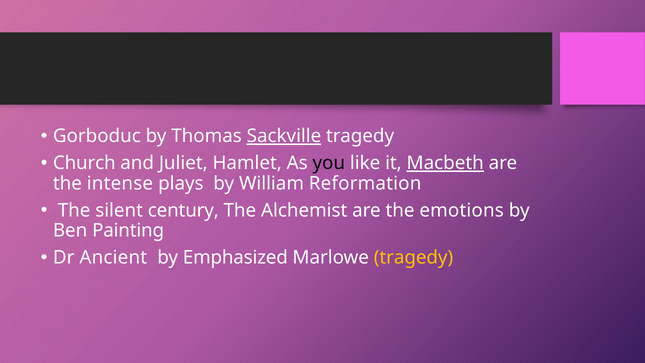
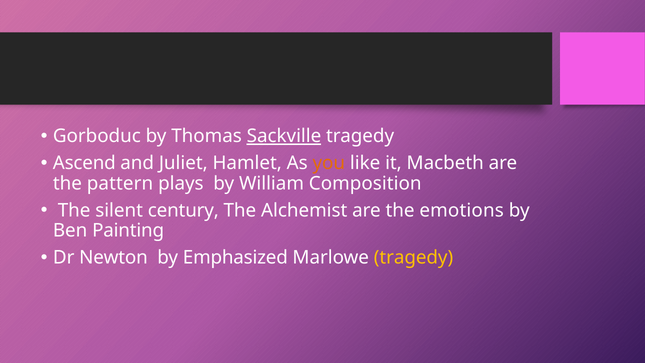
Church: Church -> Ascend (84, 163)
you colour: black -> orange (329, 163)
Macbeth underline: present -> none (445, 163)
intense: intense -> pattern (120, 183)
Reformation: Reformation -> Composition (365, 183)
Ancient: Ancient -> Newton (113, 258)
